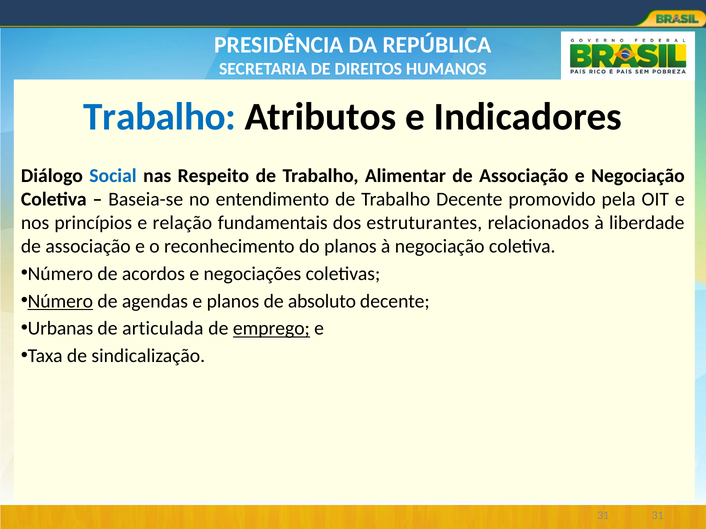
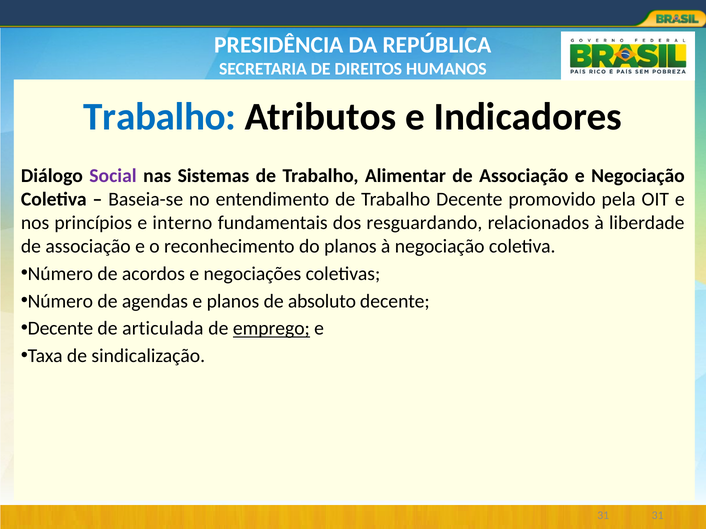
Social colour: blue -> purple (113, 176)
Respeito: Respeito -> Sistemas (213, 176)
relação: relação -> interno (182, 223)
estruturantes: estruturantes -> resguardando (424, 223)
Número underline: present -> none (60, 301)
Urbanas: Urbanas -> Decente (60, 329)
